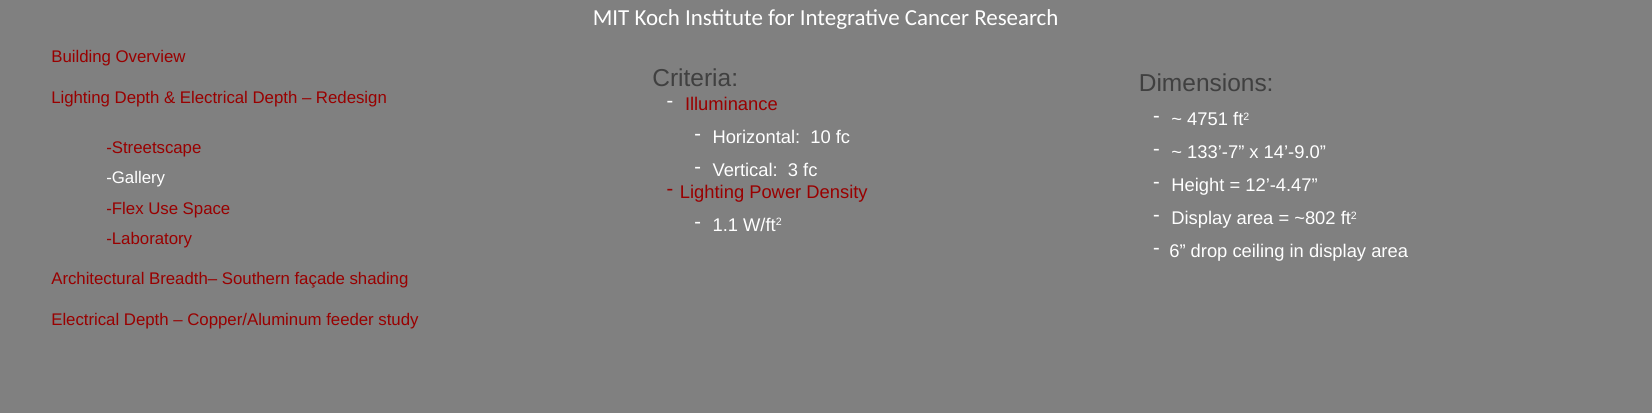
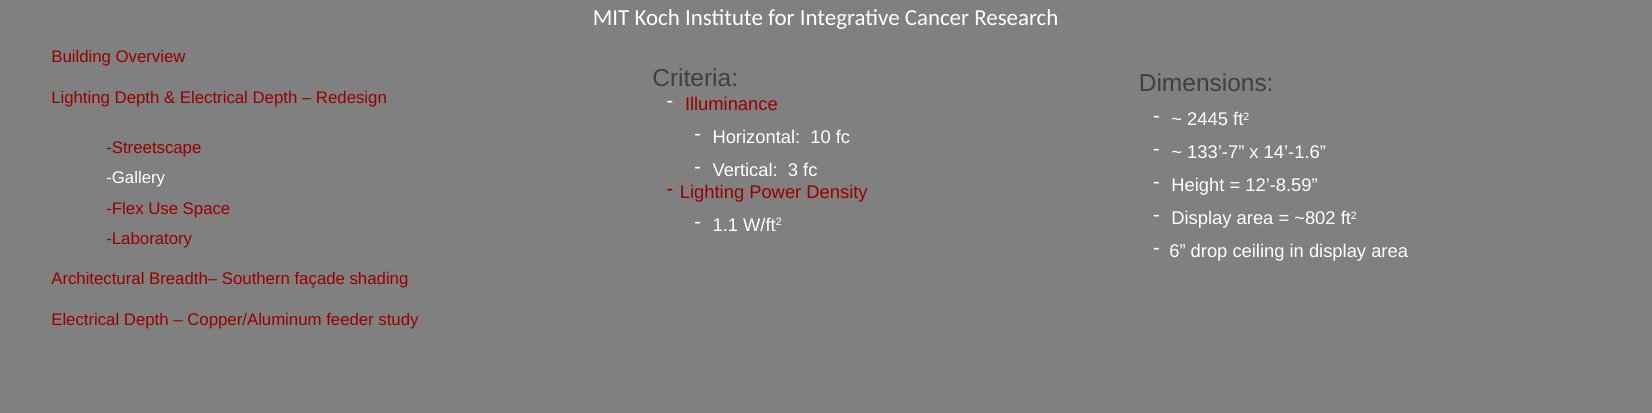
4751: 4751 -> 2445 (1208, 120)
14’-9.0: 14’-9.0 -> 14’-1.6 (1295, 153)
12’-4.47: 12’-4.47 -> 12’-8.59 (1282, 186)
